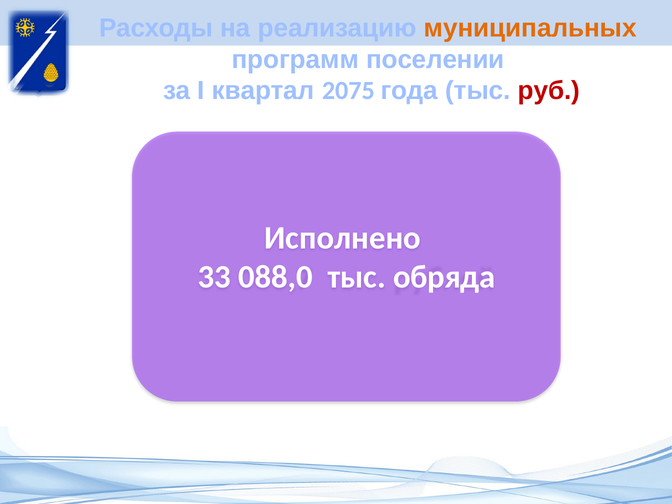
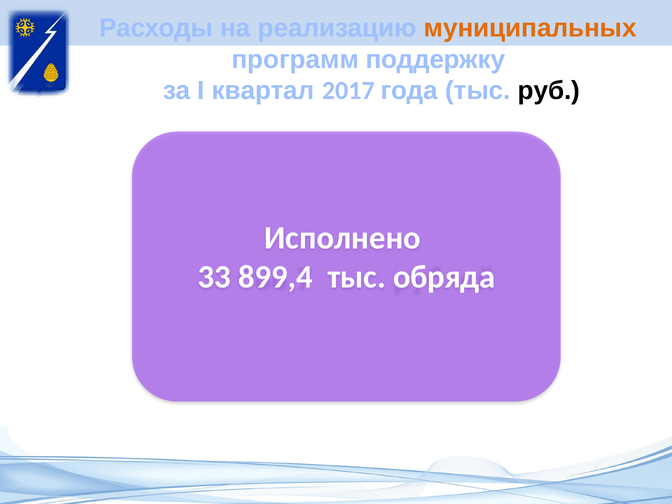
поселении: поселении -> поддержку (435, 59)
2075: 2075 -> 2017 (348, 91)
руб colour: red -> black (549, 91)
088,0: 088,0 -> 899,4 (275, 277)
